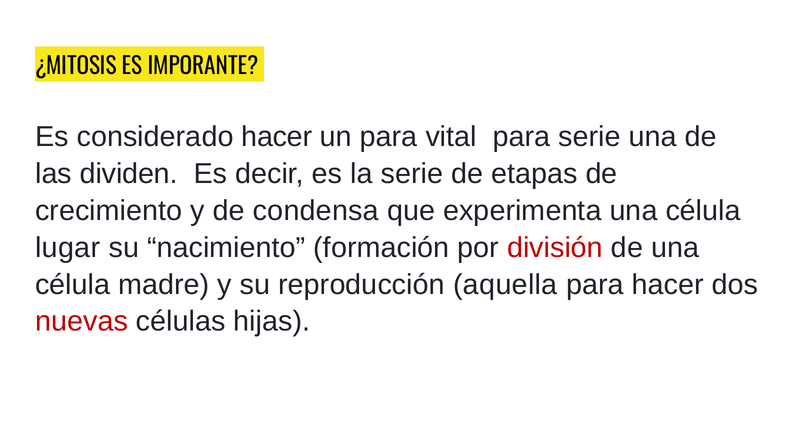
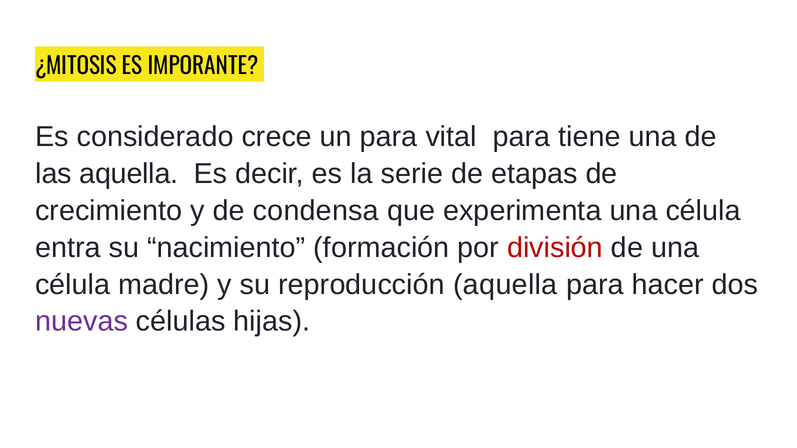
considerado hacer: hacer -> crece (277, 137)
para serie: serie -> tiene (589, 137)
las dividen: dividen -> aquella (129, 174)
lugar: lugar -> entra (68, 248)
nuevas colour: red -> purple (82, 322)
